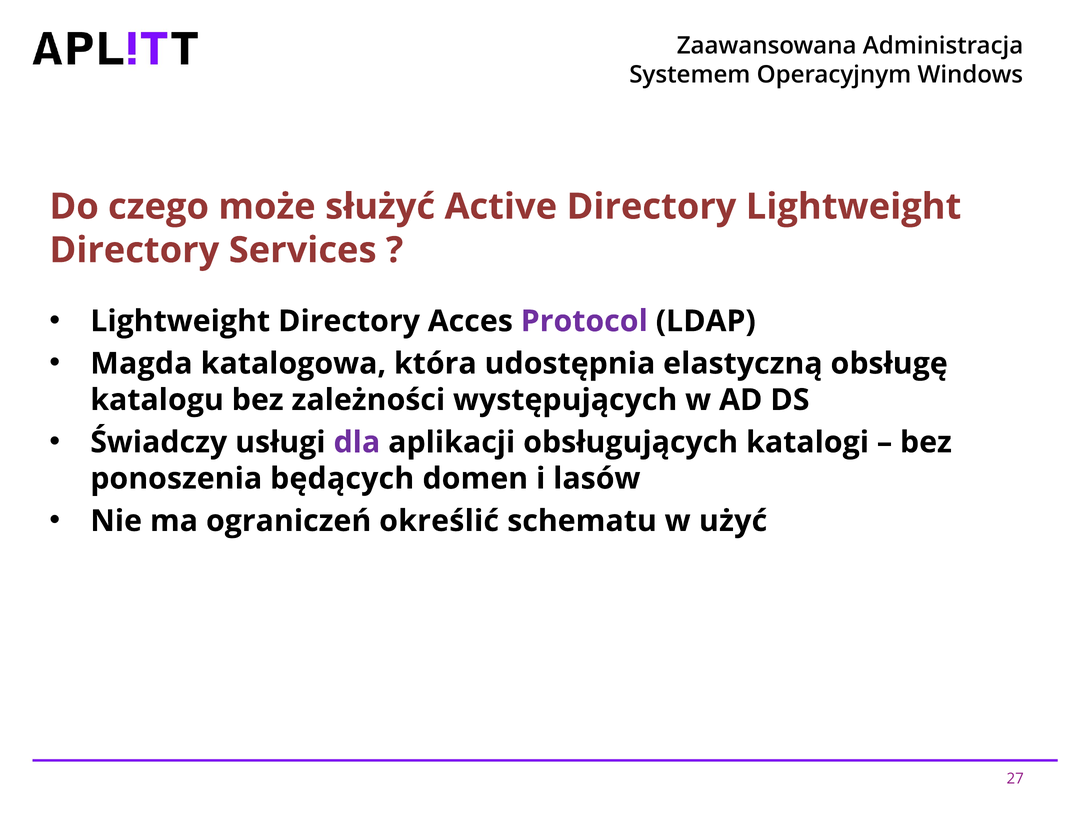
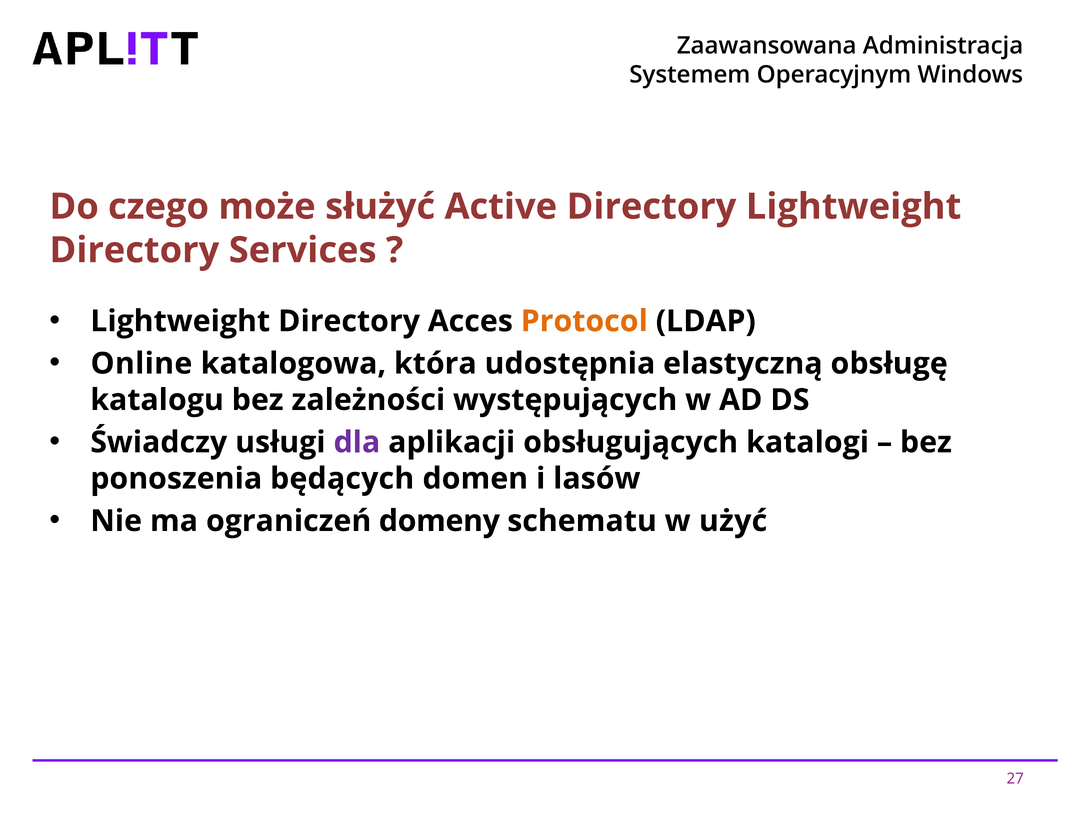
Protocol colour: purple -> orange (584, 321)
Magda: Magda -> Online (141, 363)
określić: określić -> domeny (439, 521)
